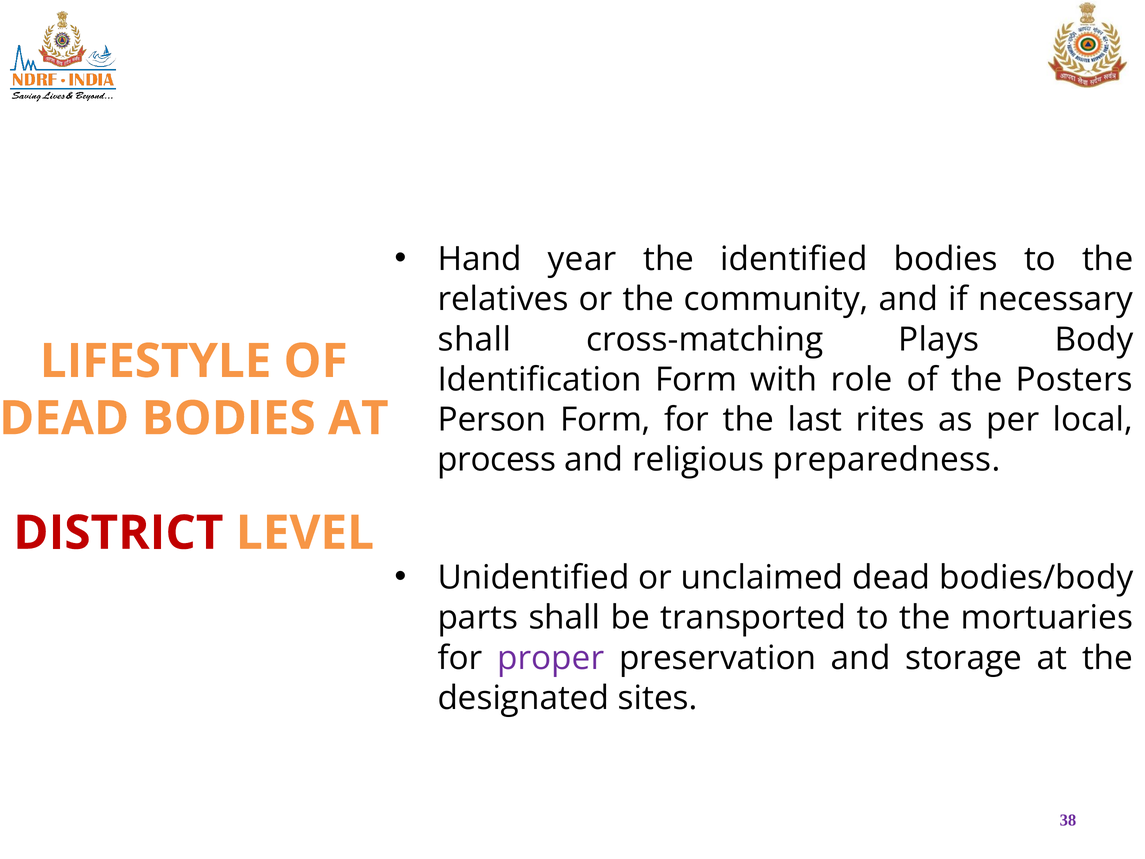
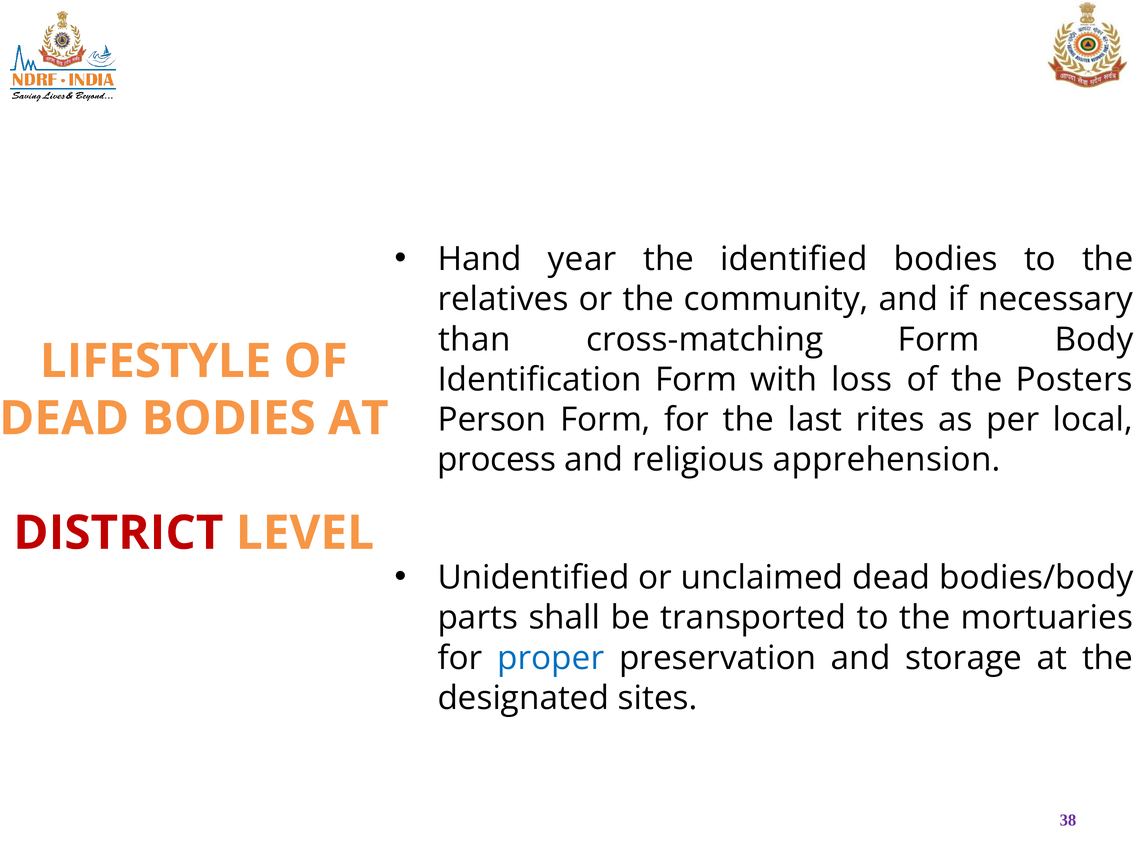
shall: shall -> than (474, 339)
cross-matching Plays: Plays -> Form (939, 339)
role: role -> loss (862, 379)
preparedness: preparedness -> apprehension (887, 460)
proper colour: purple -> blue (551, 658)
